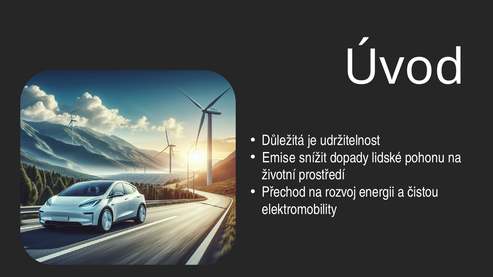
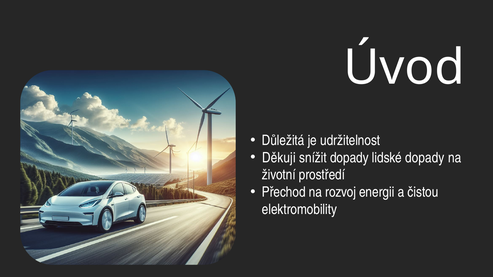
Emise: Emise -> Děkuji (279, 158)
lidské pohonu: pohonu -> dopady (425, 158)
